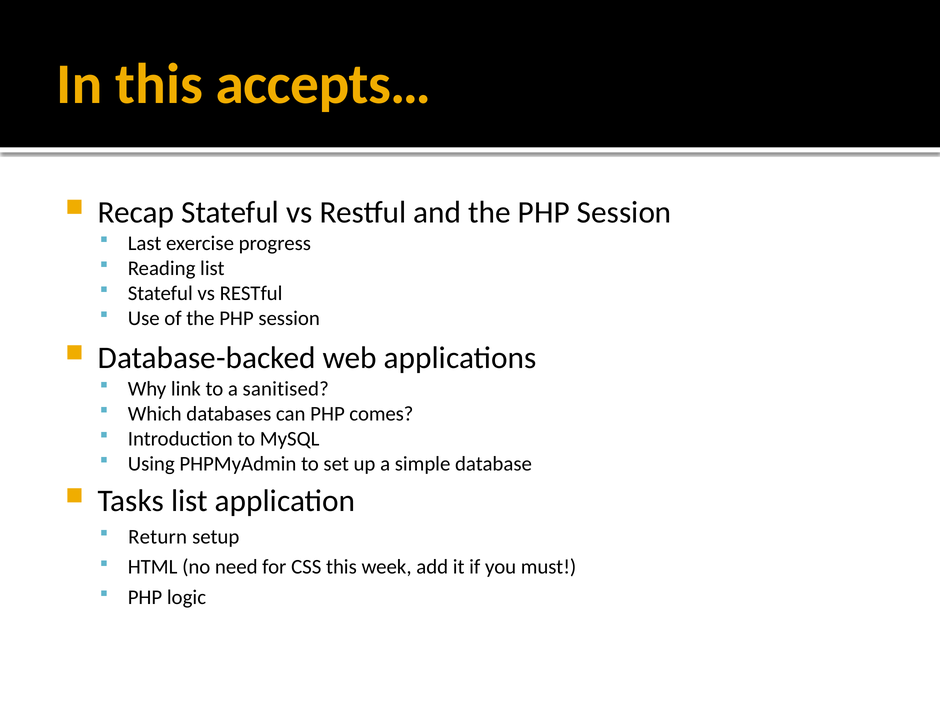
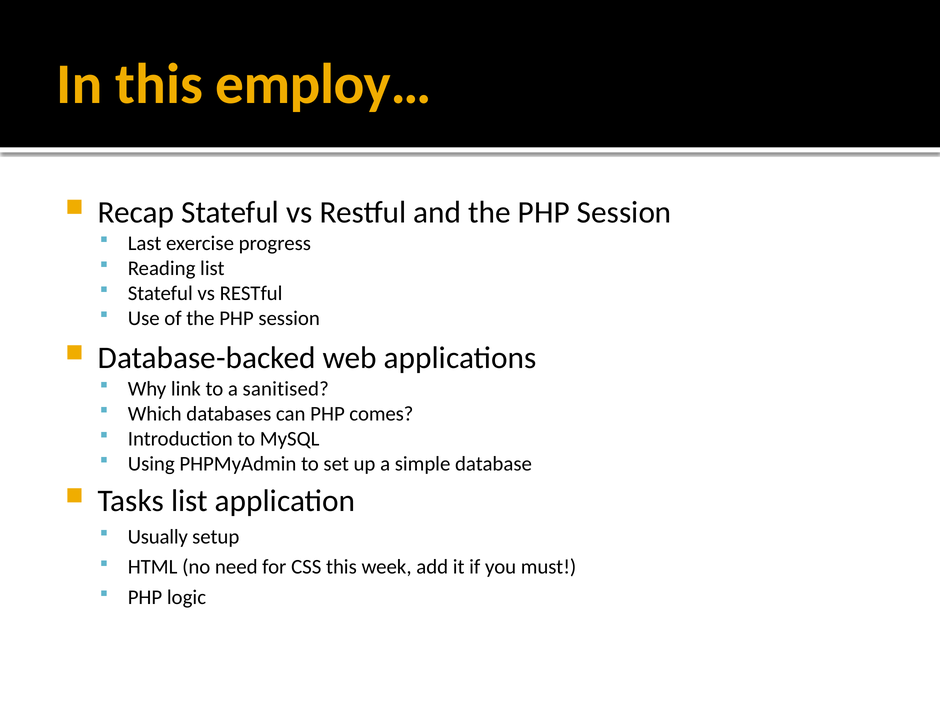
accepts…: accepts… -> employ… (323, 84)
Return: Return -> Usually (158, 537)
